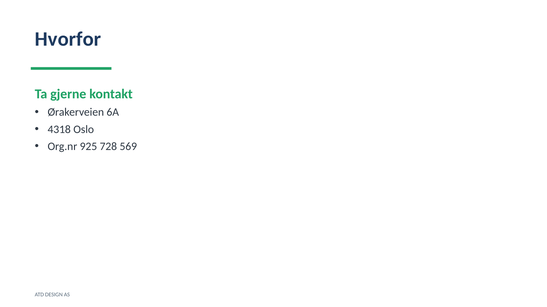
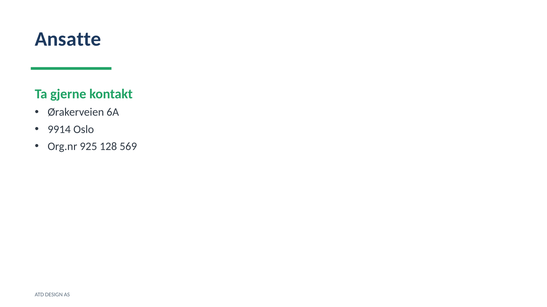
Hvorfor: Hvorfor -> Ansatte (68, 39)
4318: 4318 -> 9914 (59, 130)
728: 728 -> 128 (108, 147)
